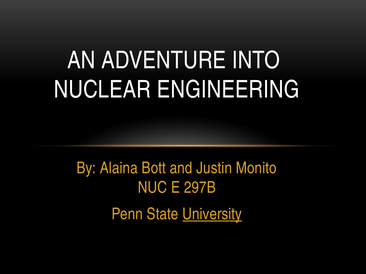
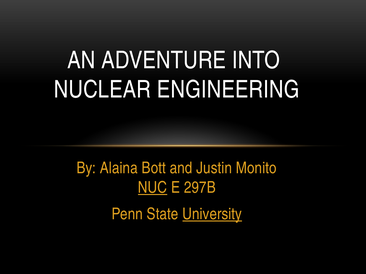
NUC underline: none -> present (153, 188)
